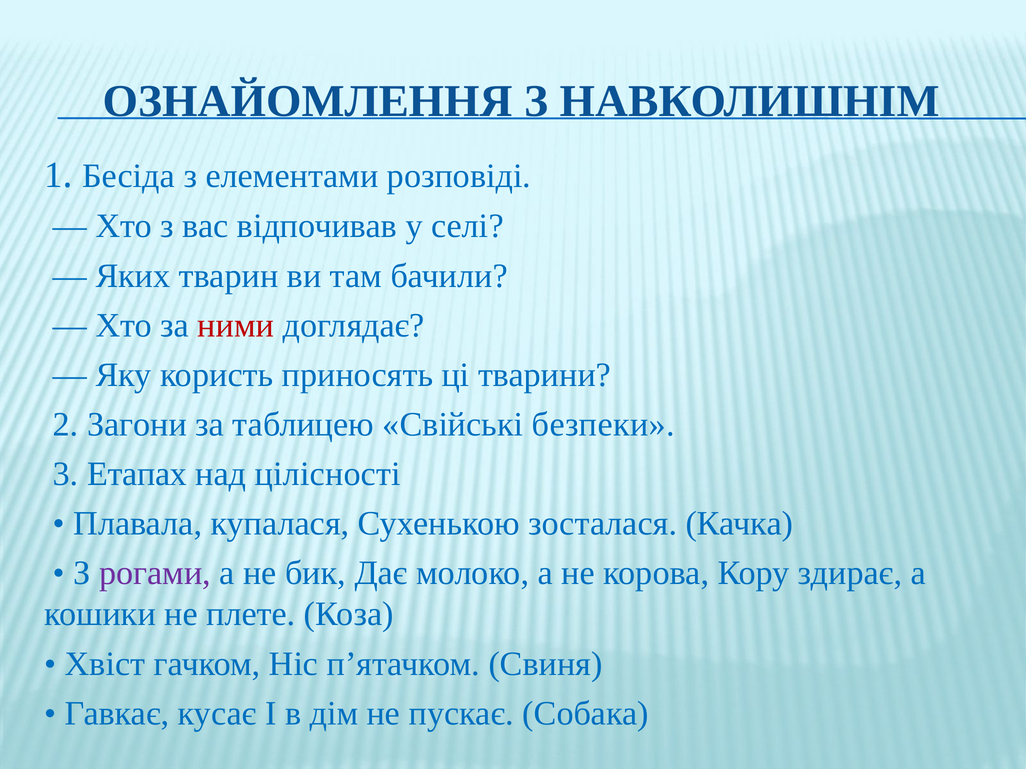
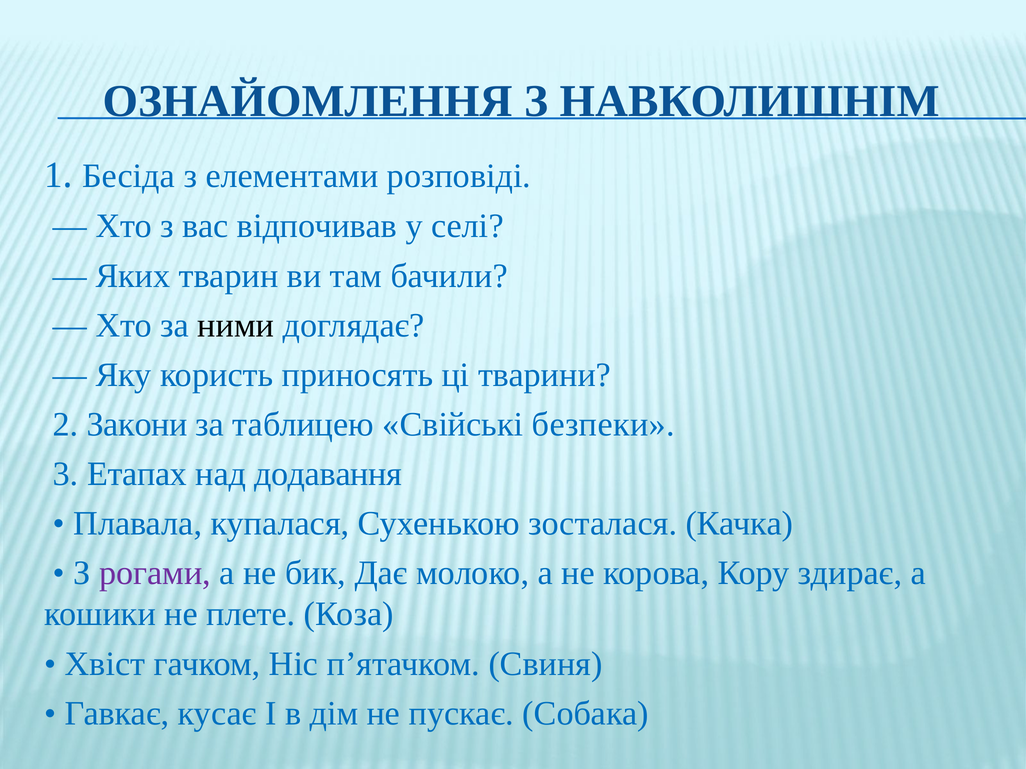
ними colour: red -> black (236, 326)
Загони: Загони -> Закони (137, 425)
цілісності: цілісності -> додавання (328, 474)
